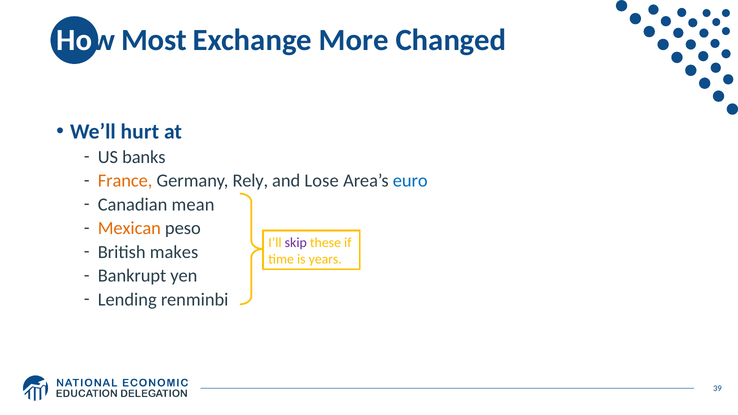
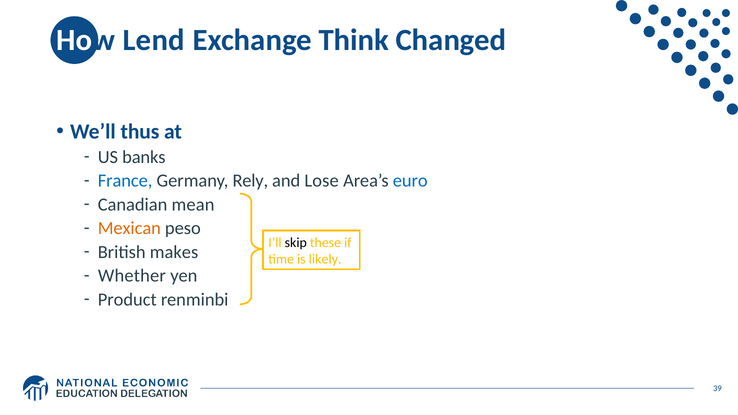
Most: Most -> Lend (154, 40)
More: More -> Think (354, 40)
hurt: hurt -> thus (140, 132)
France colour: orange -> blue (125, 181)
skip colour: purple -> black (296, 243)
years: years -> likely (325, 259)
Bankrupt: Bankrupt -> Whether (132, 276)
Lending: Lending -> Product (127, 300)
